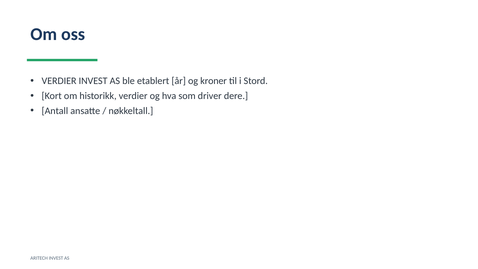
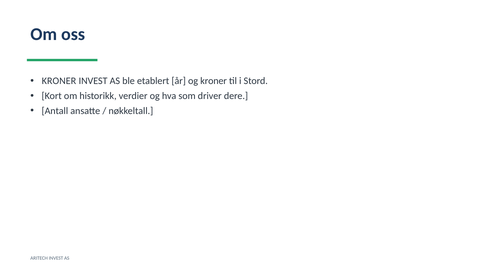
VERDIER: VERDIER -> KRONER (59, 81)
